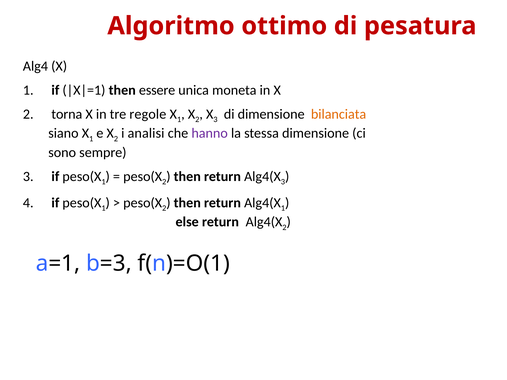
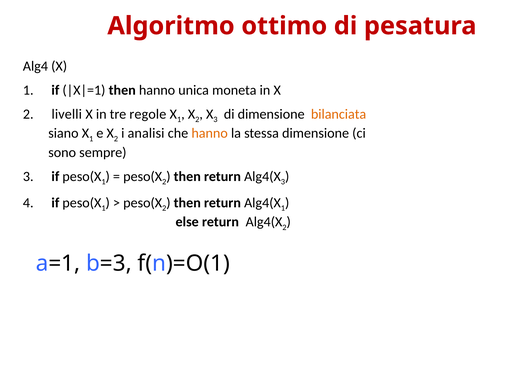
then essere: essere -> hanno (157, 90)
torna: torna -> livelli (67, 114)
hanno colour: purple -> orange (210, 133)
